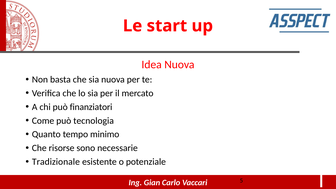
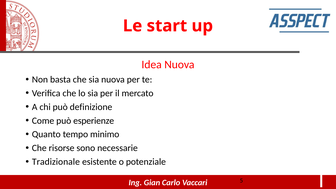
finanziatori: finanziatori -> definizione (91, 107)
tecnologia: tecnologia -> esperienze (94, 121)
